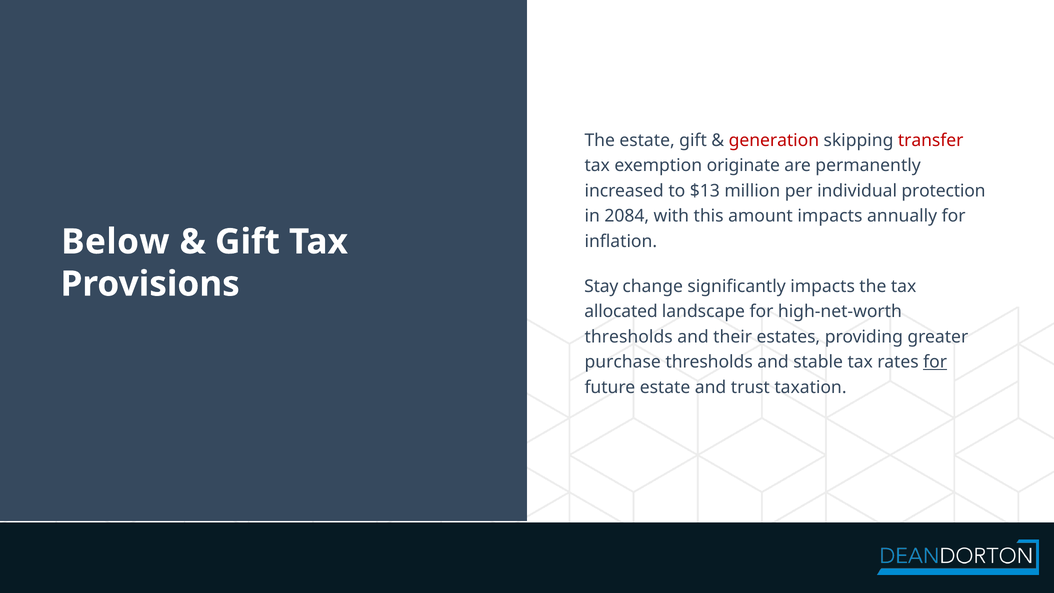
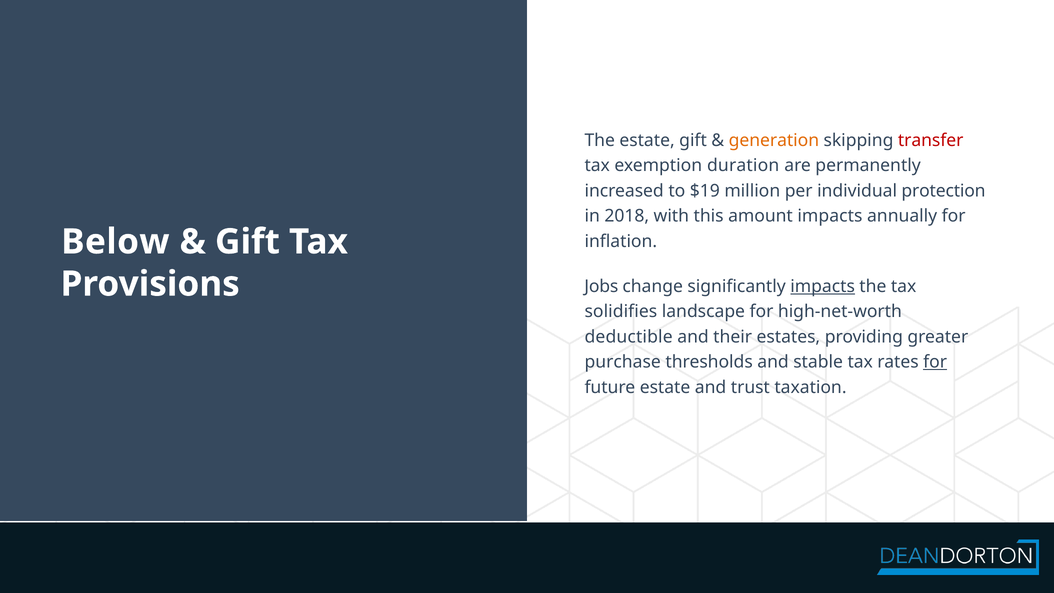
generation colour: red -> orange (774, 140)
originate: originate -> duration (743, 166)
$13: $13 -> $19 (705, 191)
2084: 2084 -> 2018 (627, 216)
Stay: Stay -> Jobs (601, 286)
impacts underline: none -> present (823, 286)
allocated: allocated -> solidifies (621, 311)
thresholds: thresholds -> deductible (629, 337)
